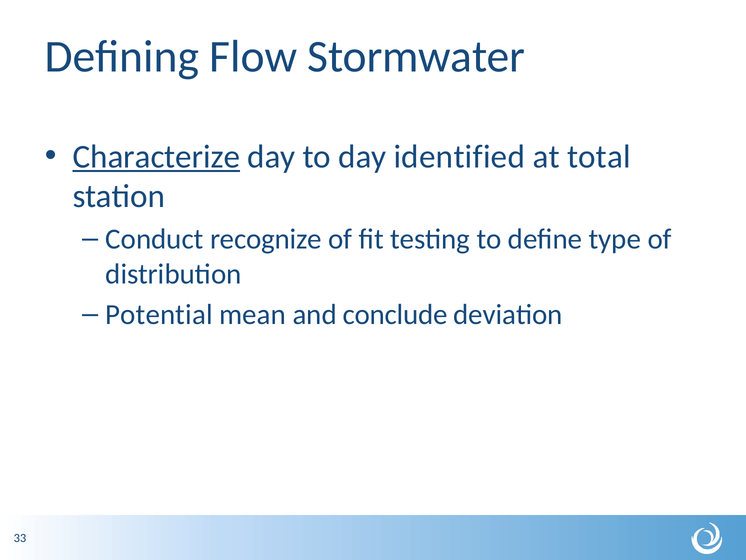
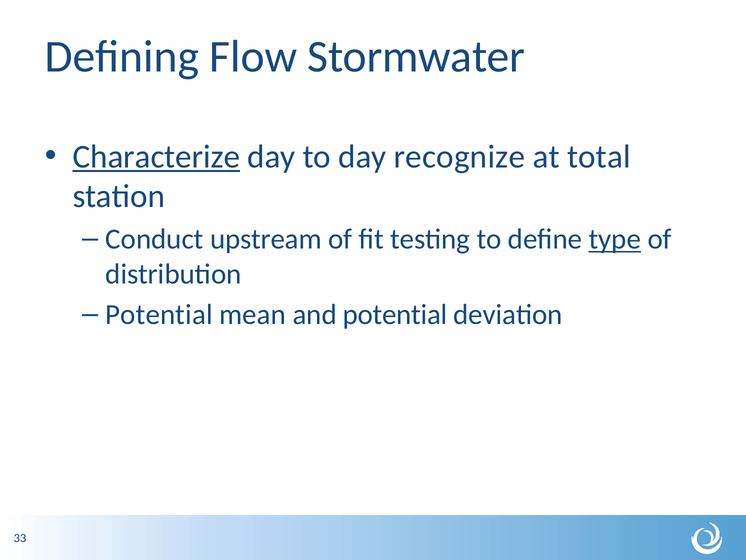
identified: identified -> recognize (459, 157)
recognize: recognize -> upstream (266, 239)
type underline: none -> present (615, 239)
and conclude: conclude -> potential (395, 314)
